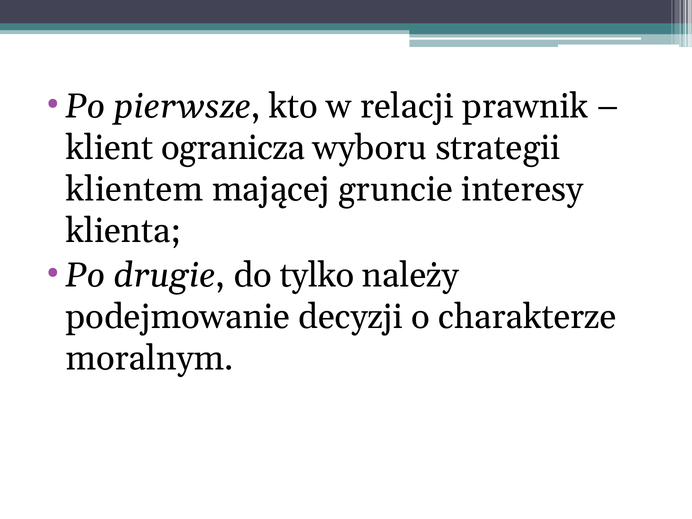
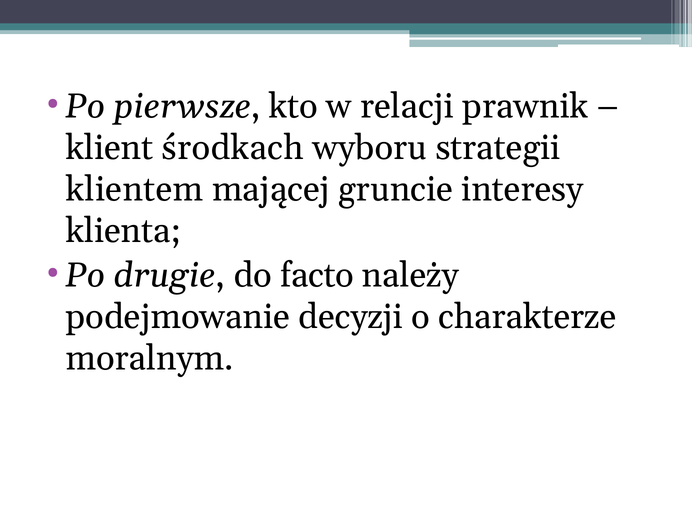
ogranicza: ogranicza -> środkach (233, 148)
tylko: tylko -> facto (317, 275)
